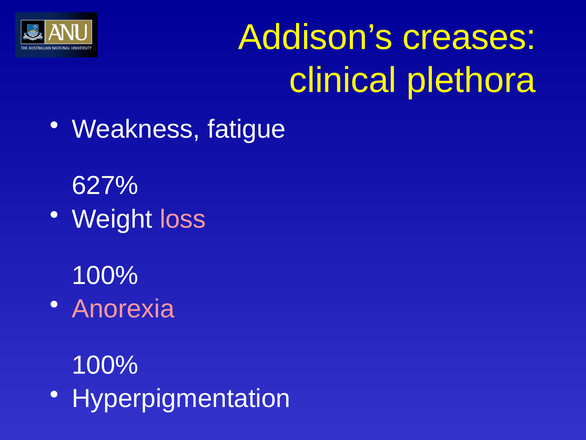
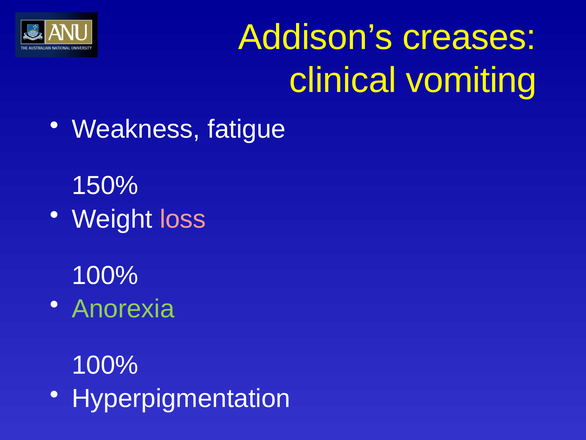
plethora: plethora -> vomiting (471, 80)
627%: 627% -> 150% (105, 185)
Anorexia colour: pink -> light green (123, 308)
